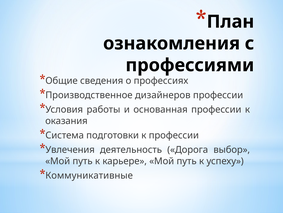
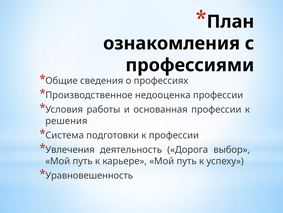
дизайнеров: дизайнеров -> недооценка (163, 95)
оказания: оказания -> решения (66, 121)
Коммуникативные: Коммуникативные -> Уравновешенность (89, 175)
